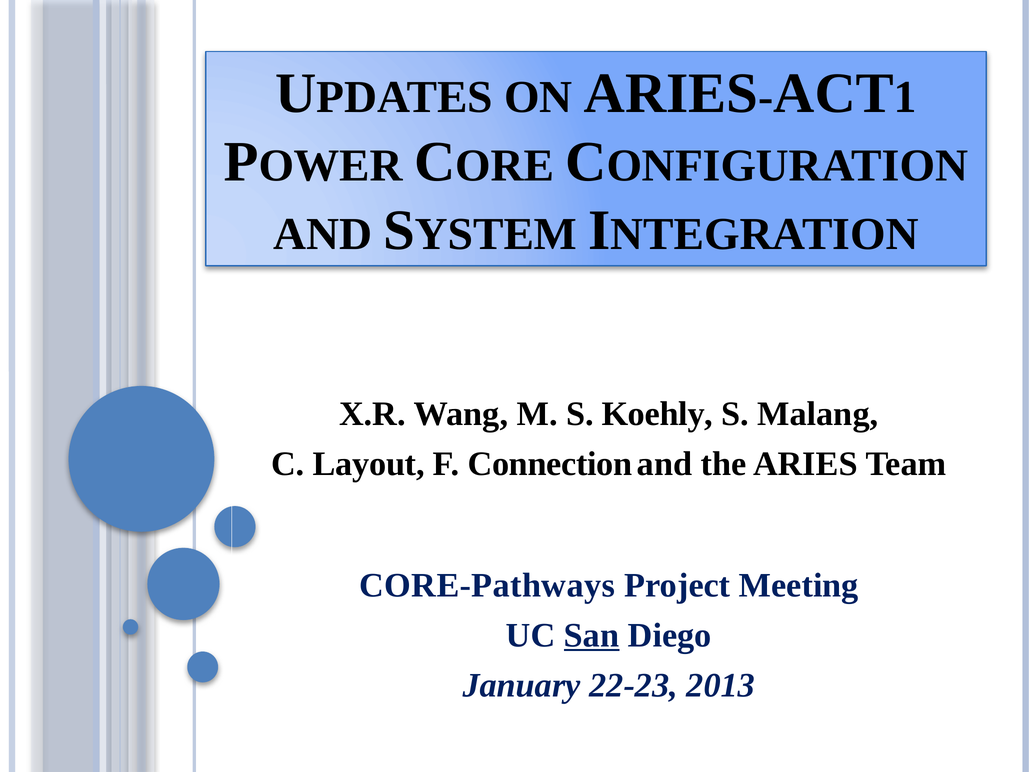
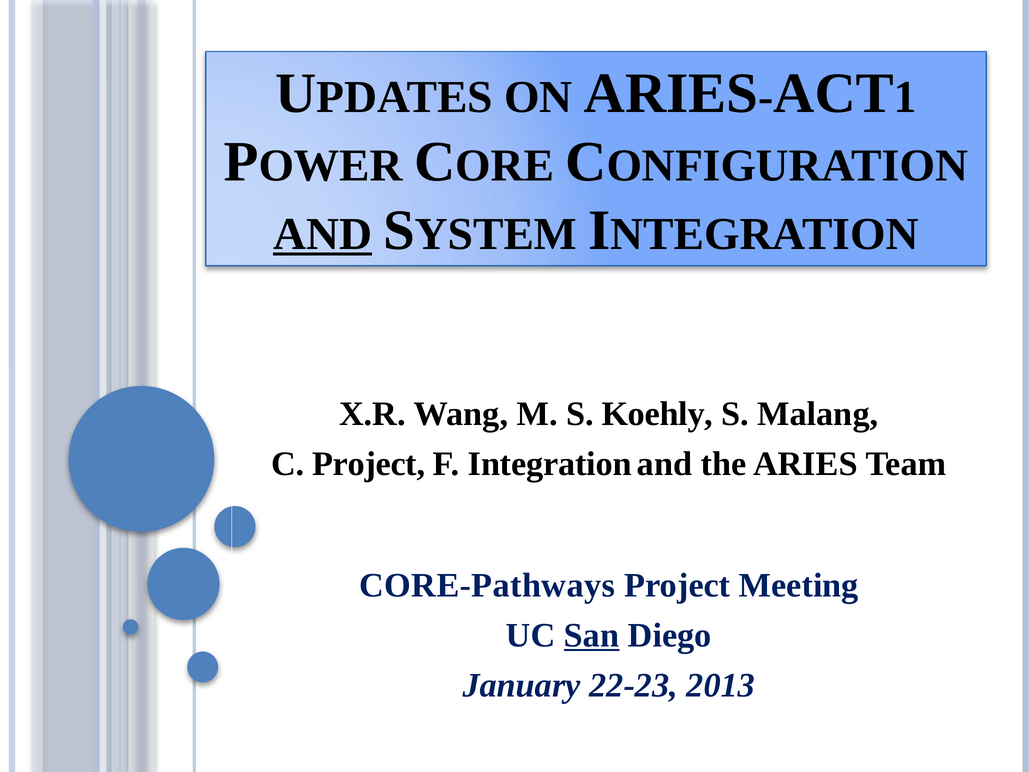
AND underline: none -> present (323, 234)
C Layout: Layout -> Project (369, 464)
Connection: Connection -> Integration (550, 464)
